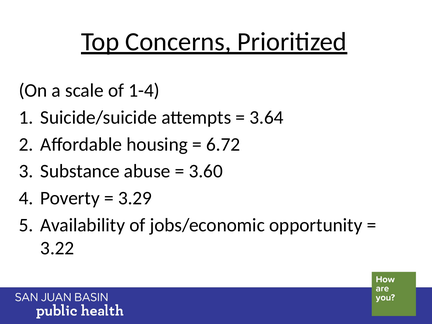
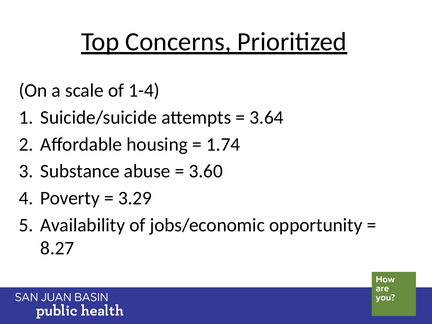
6.72: 6.72 -> 1.74 (223, 144)
3.22: 3.22 -> 8.27 (57, 248)
